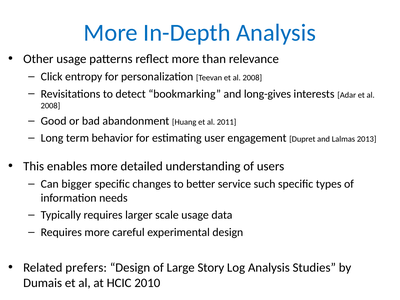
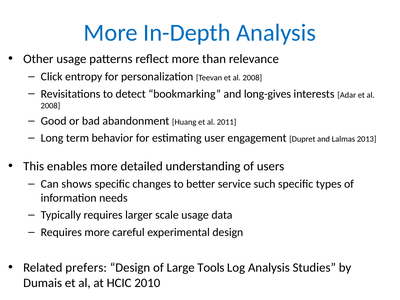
bigger: bigger -> shows (77, 184)
Story: Story -> Tools (211, 268)
